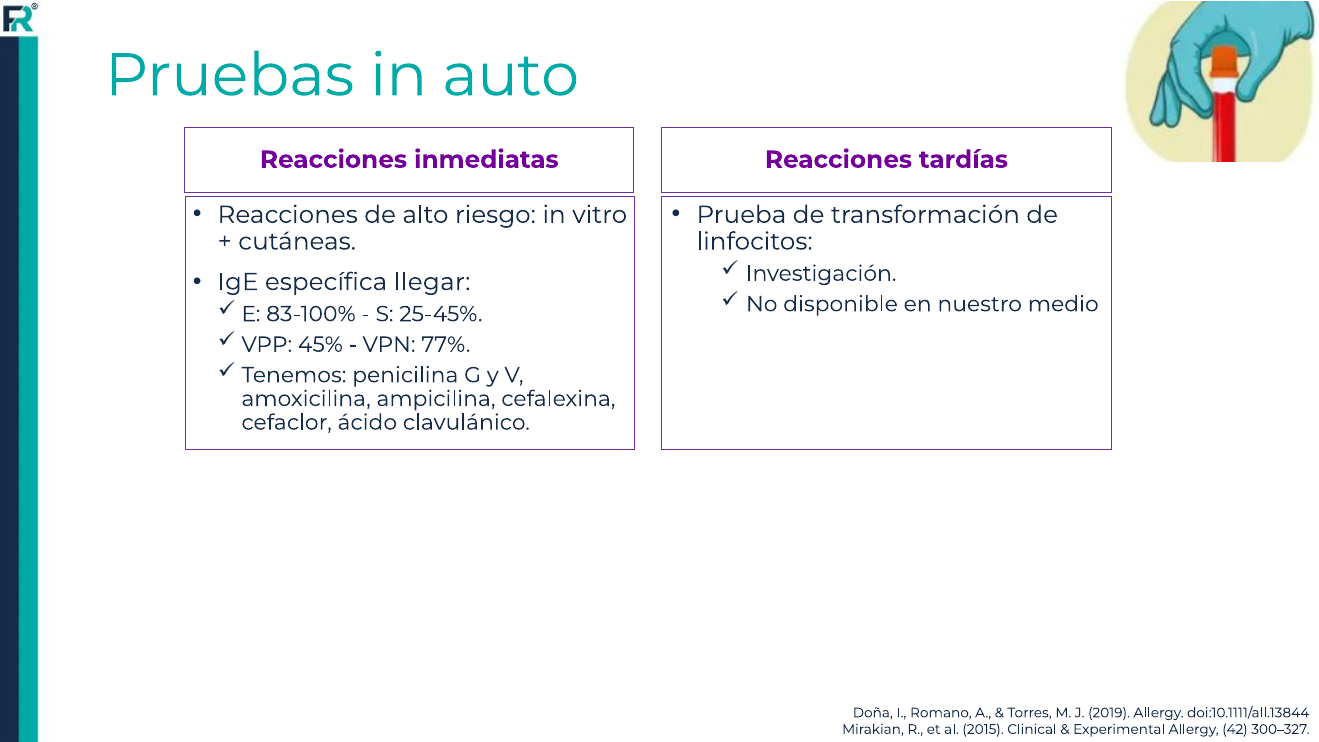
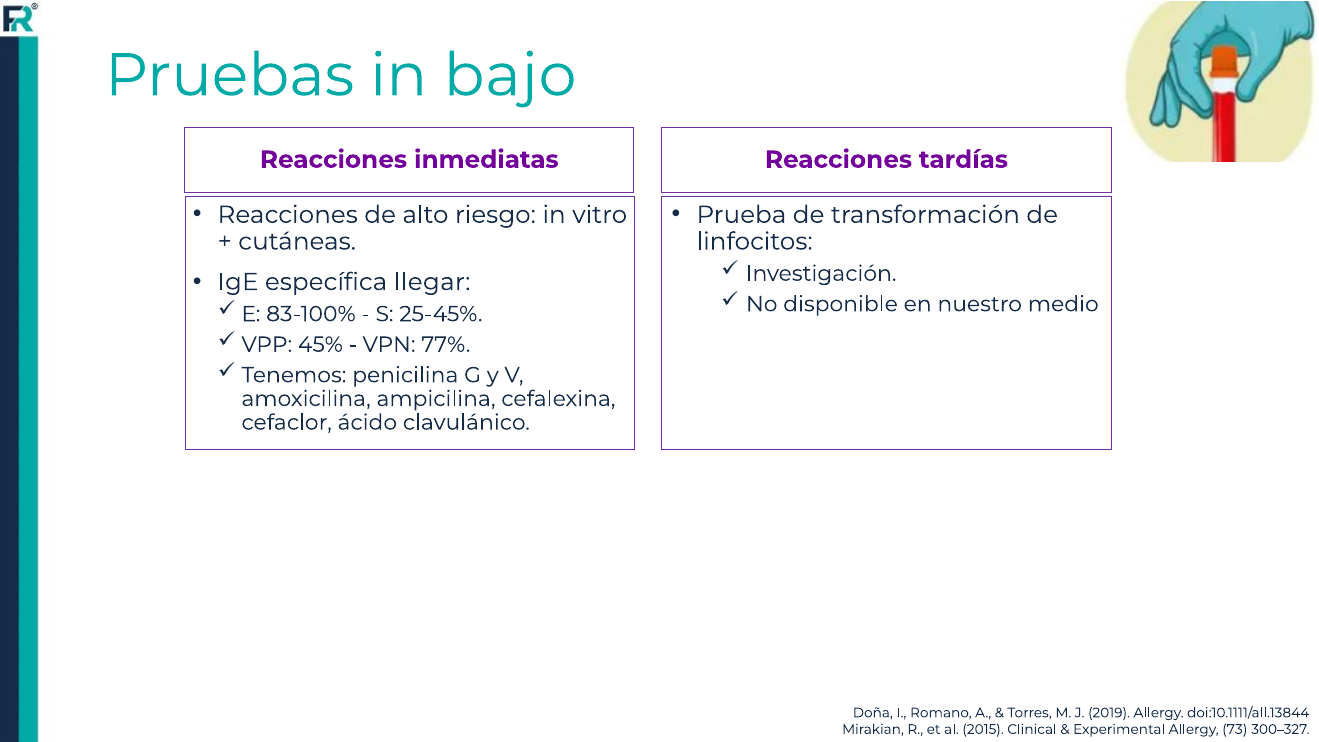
auto: auto -> bajo (510, 75)
42: 42 -> 73 (1235, 729)
